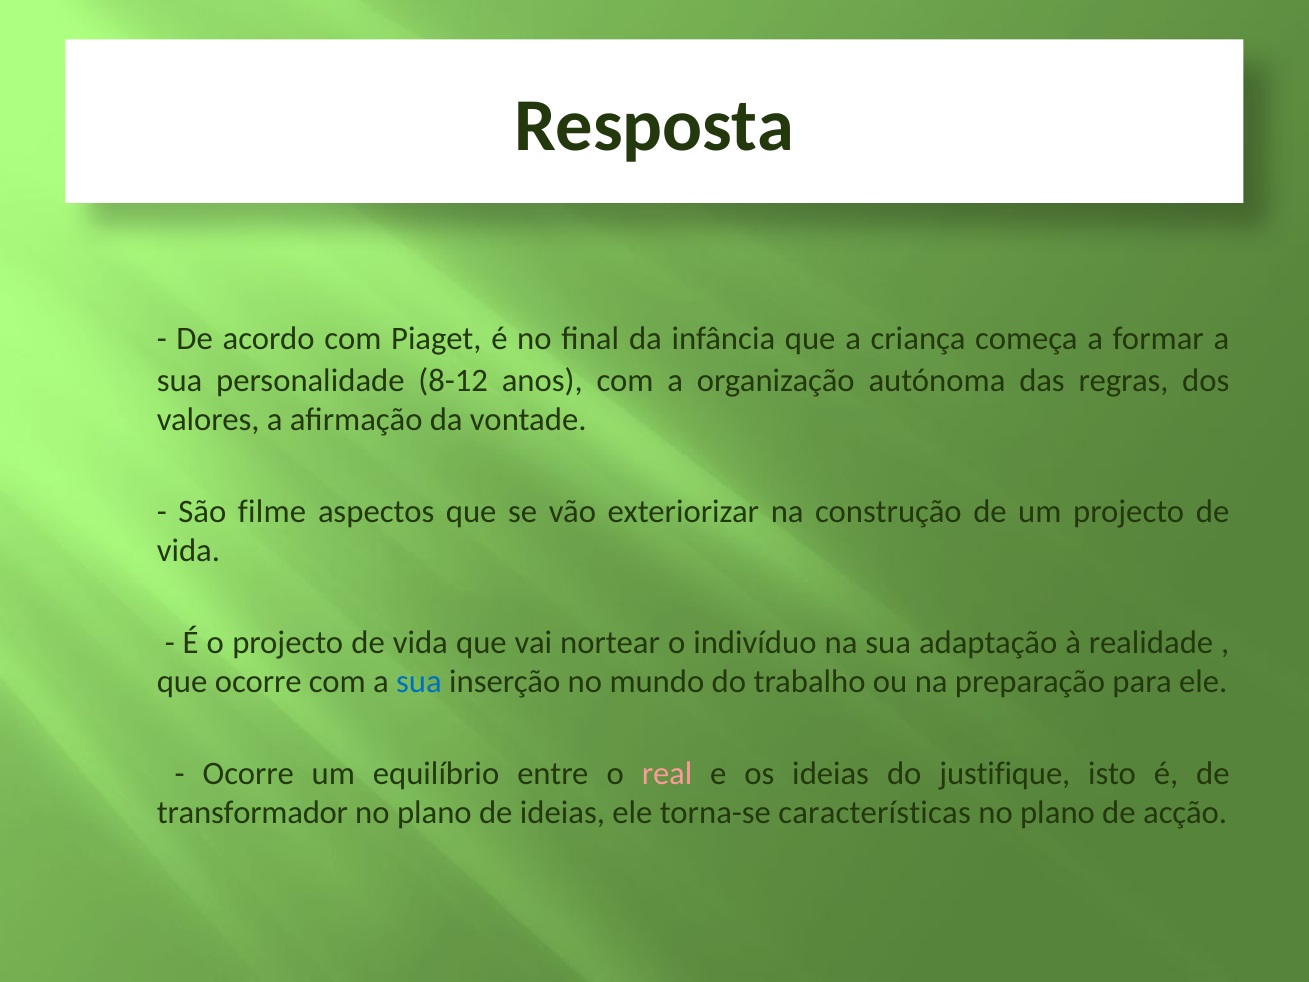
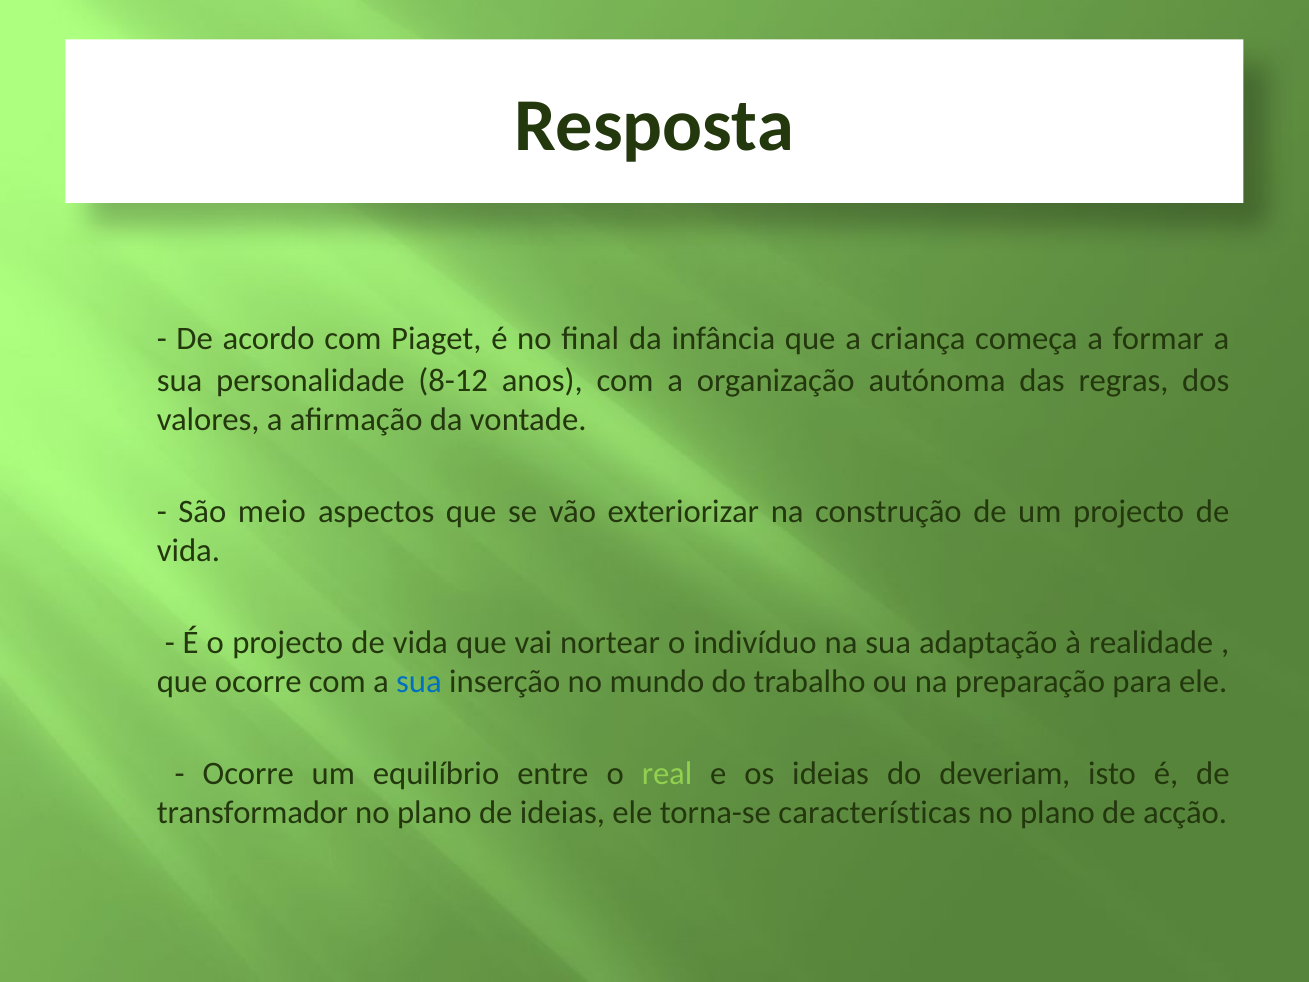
filme: filme -> meio (272, 511)
real colour: pink -> light green (667, 773)
justifique: justifique -> deveriam (1005, 773)
